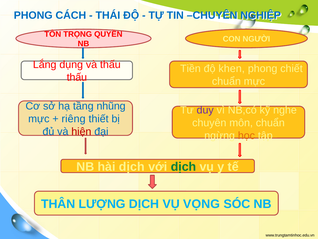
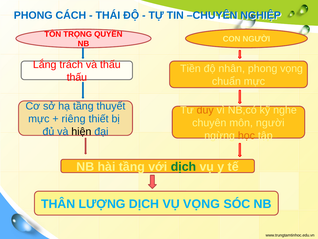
dụng: dụng -> trách (71, 65)
khen: khen -> nhân (232, 69)
phong chiết: chiết -> vọng (292, 69)
nhũng: nhũng -> thuyết (111, 106)
duy colour: purple -> orange (205, 110)
môn chuẩn: chuẩn -> người (270, 123)
hiện colour: red -> black (81, 131)
hài dịch: dịch -> tầng (132, 166)
